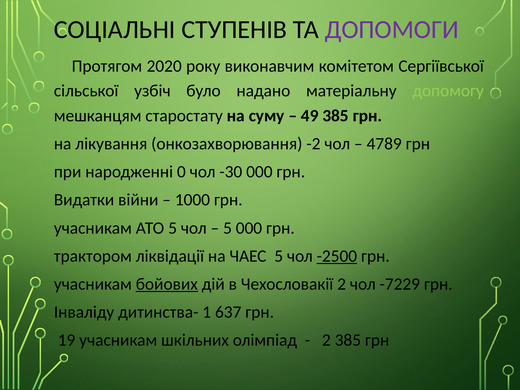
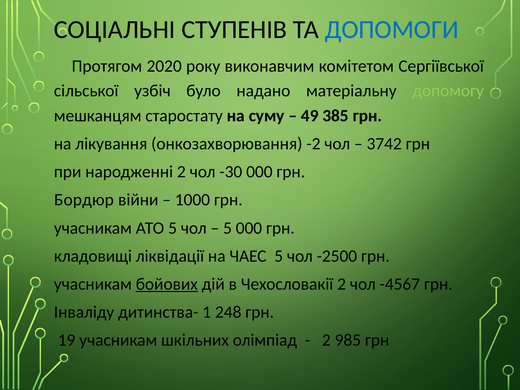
ДОПОМОГИ colour: purple -> blue (392, 30)
4789: 4789 -> 3742 (384, 144)
народженні 0: 0 -> 2 (181, 172)
Видатки: Видатки -> Бордюр (84, 200)
трактором: трактором -> кладовищі (93, 256)
-2500 underline: present -> none (337, 256)
-7229: -7229 -> -4567 (400, 284)
637: 637 -> 248 (228, 312)
2 385: 385 -> 985 (348, 340)
